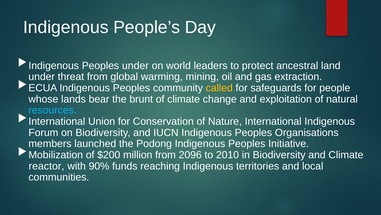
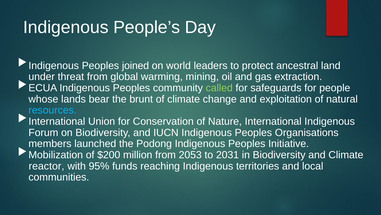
Peoples under: under -> joined (136, 65)
called colour: yellow -> light green (219, 88)
2096: 2096 -> 2053 (190, 154)
2010: 2010 -> 2031 (227, 154)
90%: 90% -> 95% (99, 166)
